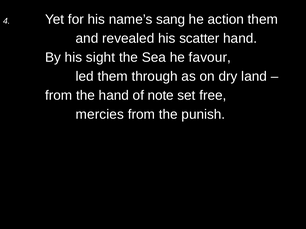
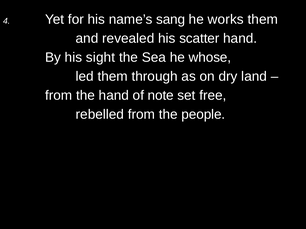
action: action -> works (226, 19)
favour: favour -> whose (210, 57)
mercies: mercies -> rebelled (100, 115)
punish: punish -> people (203, 115)
